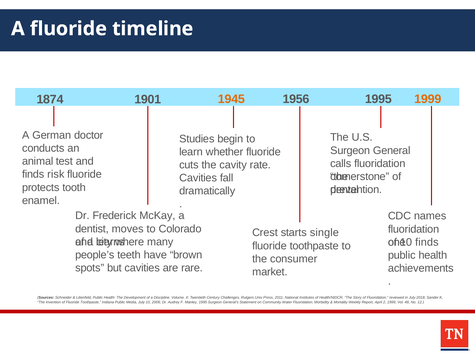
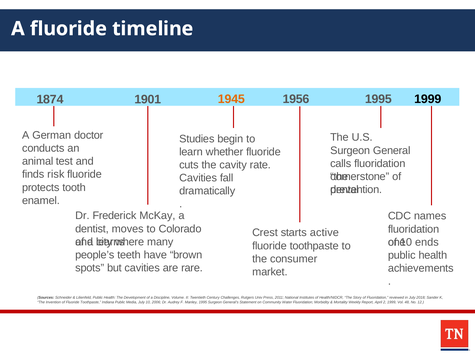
1999 colour: orange -> black (428, 99)
single: single -> active (324, 233)
finds: finds -> ends (427, 242)
